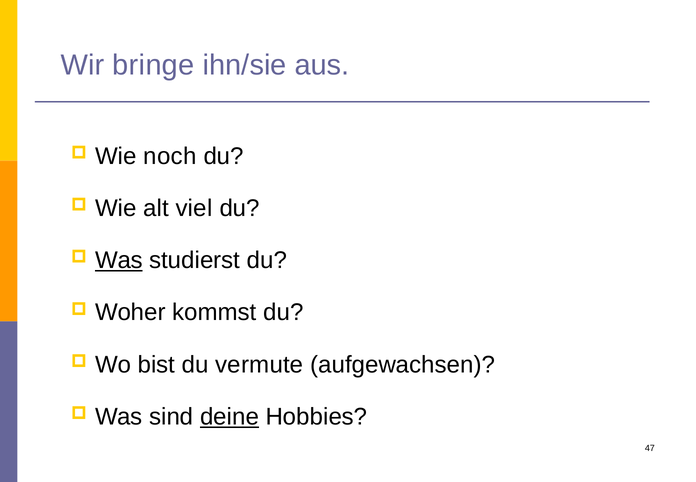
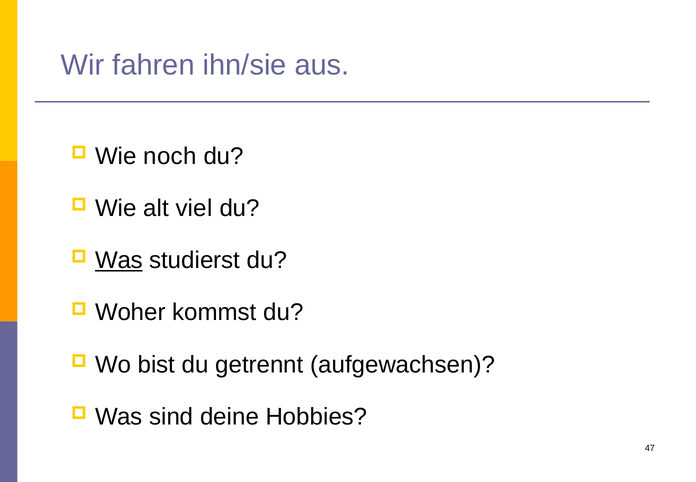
bringe: bringe -> fahren (154, 65)
vermute: vermute -> getrennt (259, 365)
deine underline: present -> none (229, 417)
